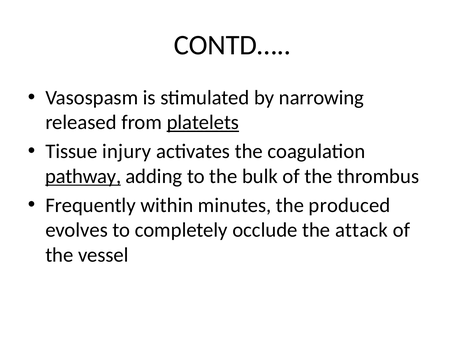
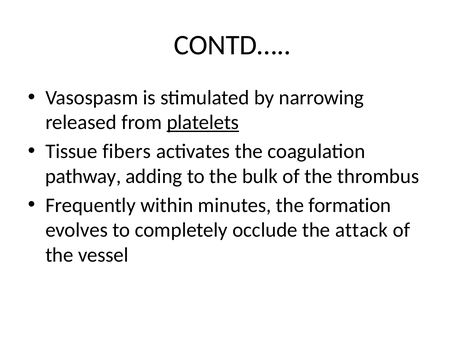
injury: injury -> fibers (127, 151)
pathway underline: present -> none (83, 176)
produced: produced -> formation (350, 205)
